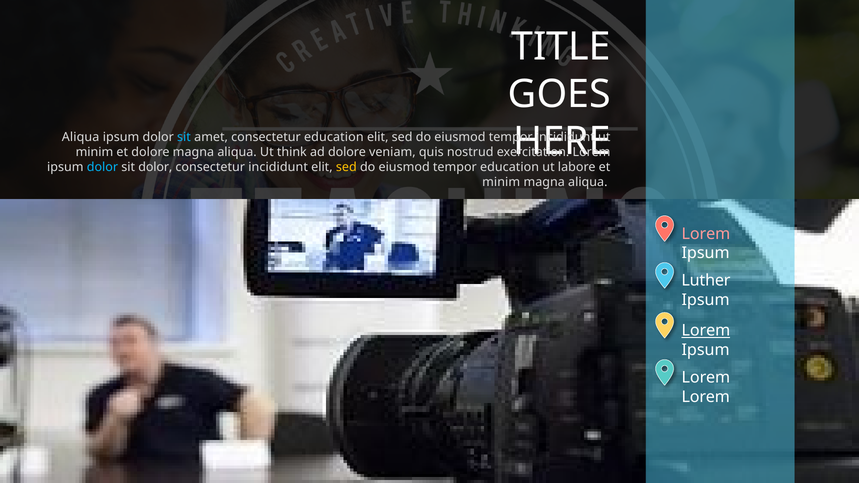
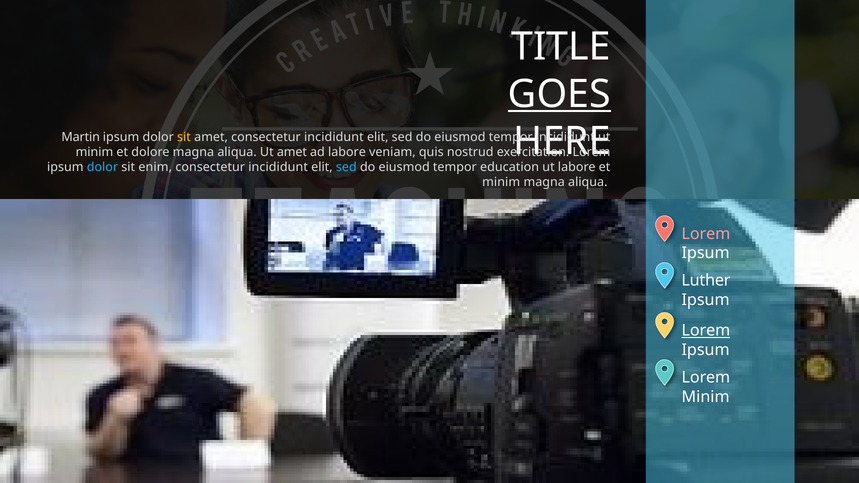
GOES underline: none -> present (559, 94)
Aliqua: Aliqua -> Martin (81, 137)
sit colour: light blue -> yellow (184, 137)
amet consectetur education: education -> incididunt (334, 137)
Ut think: think -> amet (292, 152)
ad dolore: dolore -> labore (347, 152)
sit dolor: dolor -> enim (155, 167)
sed colour: yellow -> light blue (346, 167)
Lorem: Lorem -> Minim (706, 397)
